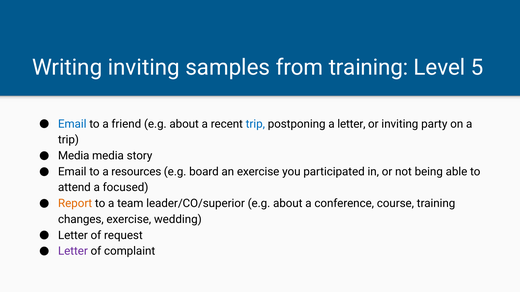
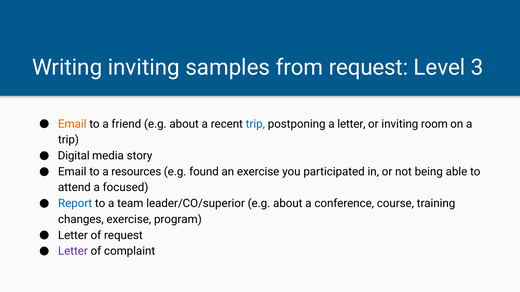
from training: training -> request (368, 68)
5: 5 -> 3 (477, 68)
Email colour: blue -> orange (72, 124)
party: party -> room (434, 124)
Media: Media -> Digital (74, 156)
board: board -> found (204, 172)
Report colour: orange -> blue (75, 204)
wedding: wedding -> program (178, 220)
